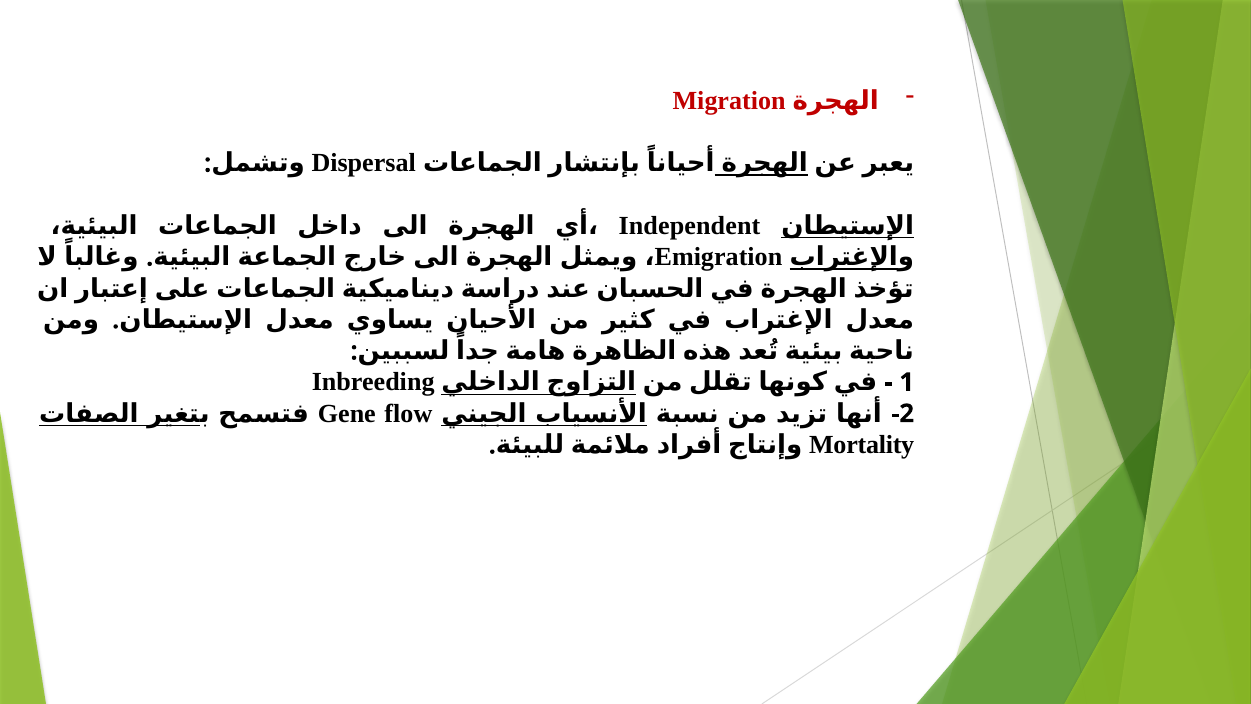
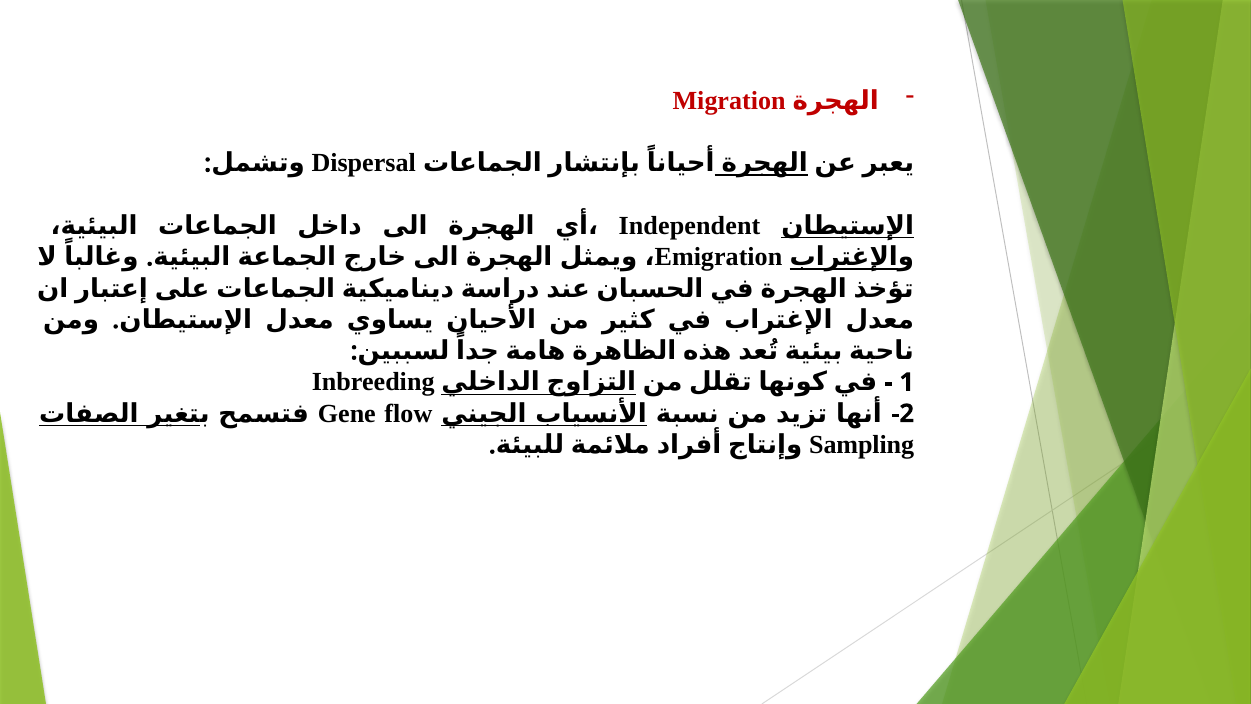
Mortality: Mortality -> Sampling (862, 445)
